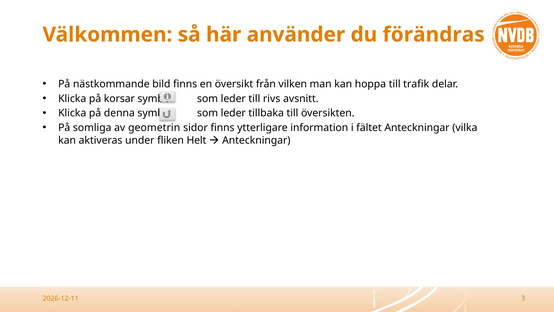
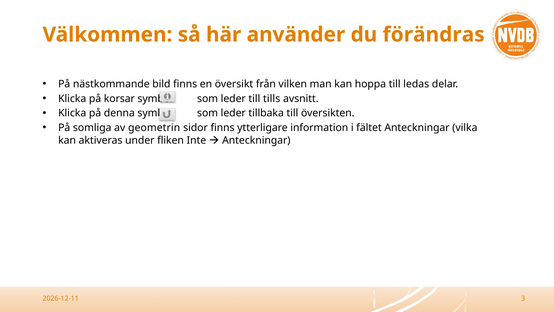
trafik: trafik -> ledas (416, 84)
rivs: rivs -> tills (272, 99)
Helt: Helt -> Inte (196, 140)
